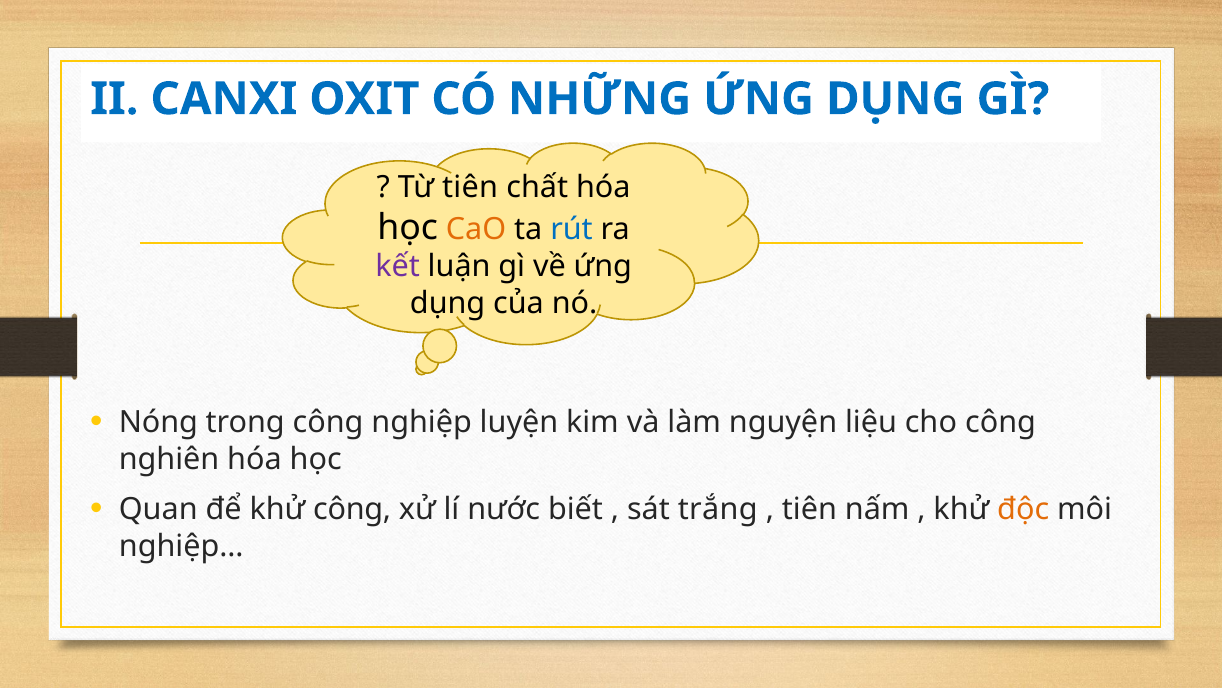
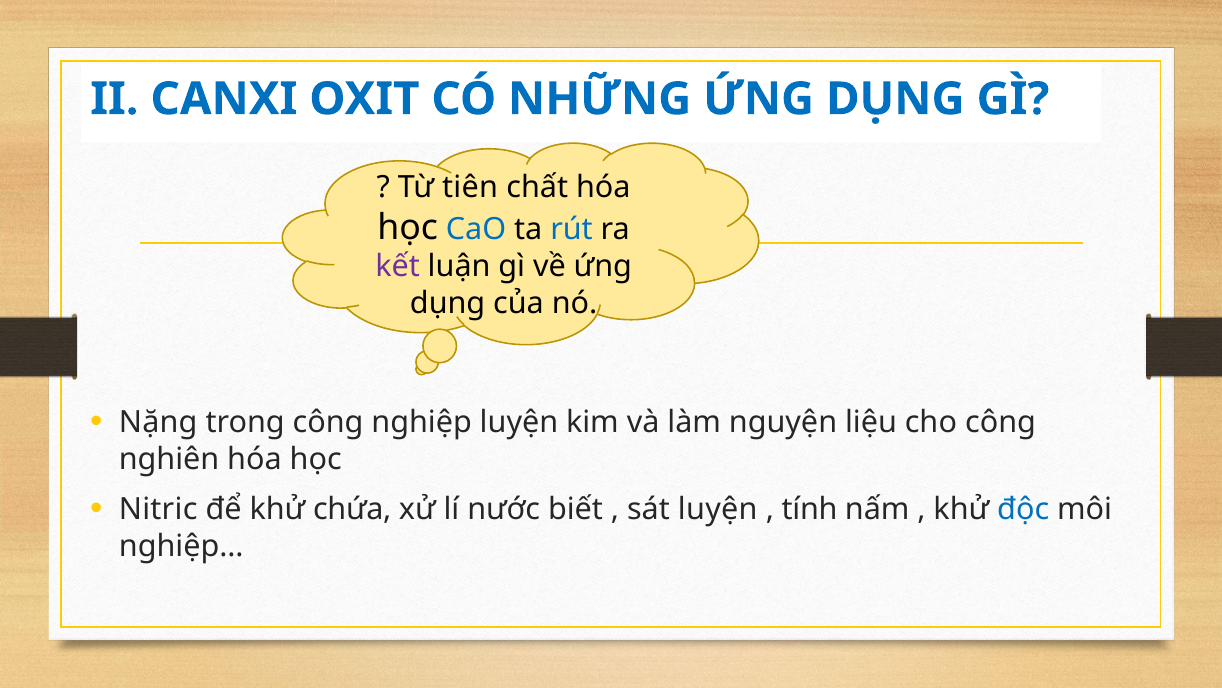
CaO colour: orange -> blue (476, 229)
Nóng: Nóng -> Nặng (158, 422)
Quan: Quan -> Nitric (158, 509)
khử công: công -> chứa (352, 509)
sát trắng: trắng -> luyện (718, 509)
tiên: tiên -> tính (810, 509)
độc colour: orange -> blue (1023, 509)
